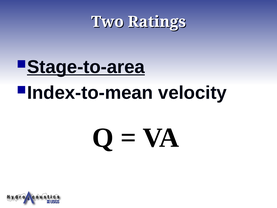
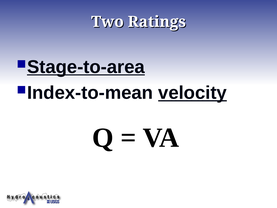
velocity underline: none -> present (192, 93)
